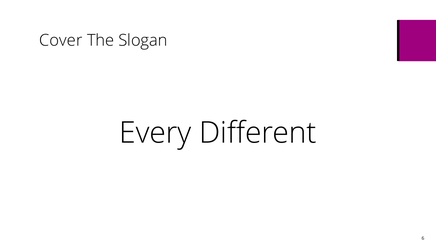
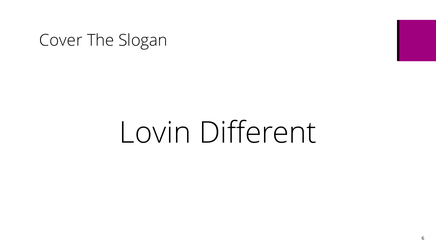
Every: Every -> Lovin (155, 133)
